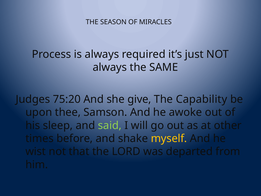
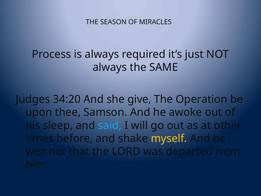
75:20: 75:20 -> 34:20 (67, 99)
Capability: Capability -> Operation (202, 99)
said colour: light green -> light blue (110, 125)
